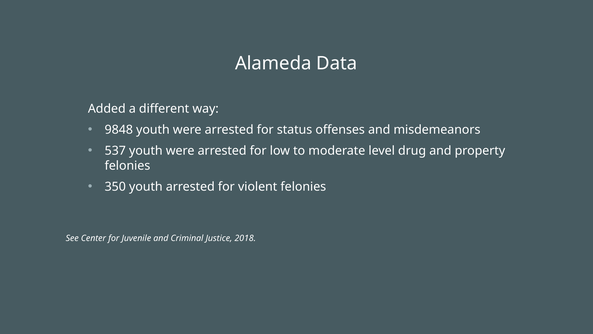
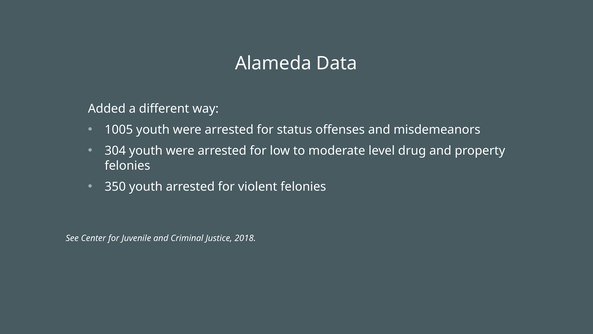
9848: 9848 -> 1005 (119, 130)
537: 537 -> 304 (115, 151)
